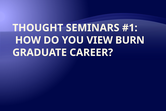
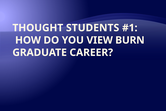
SEMINARS: SEMINARS -> STUDENTS (93, 28)
